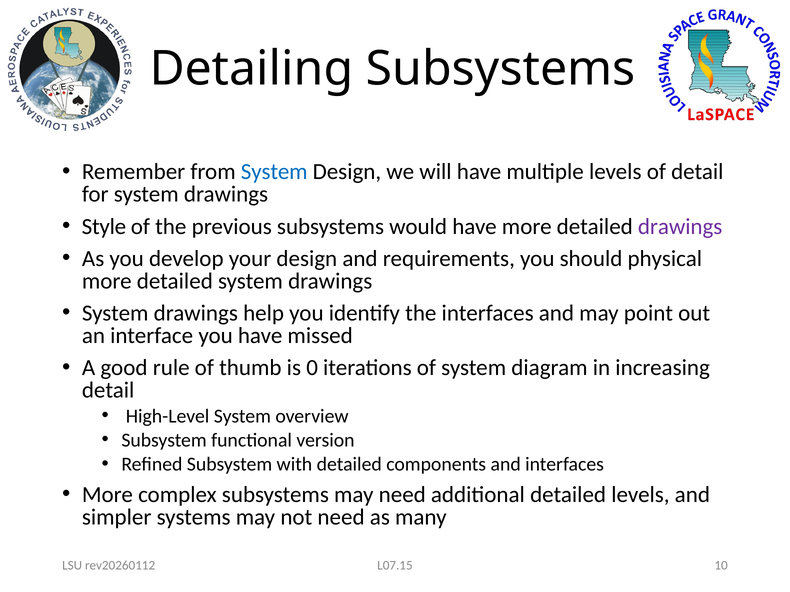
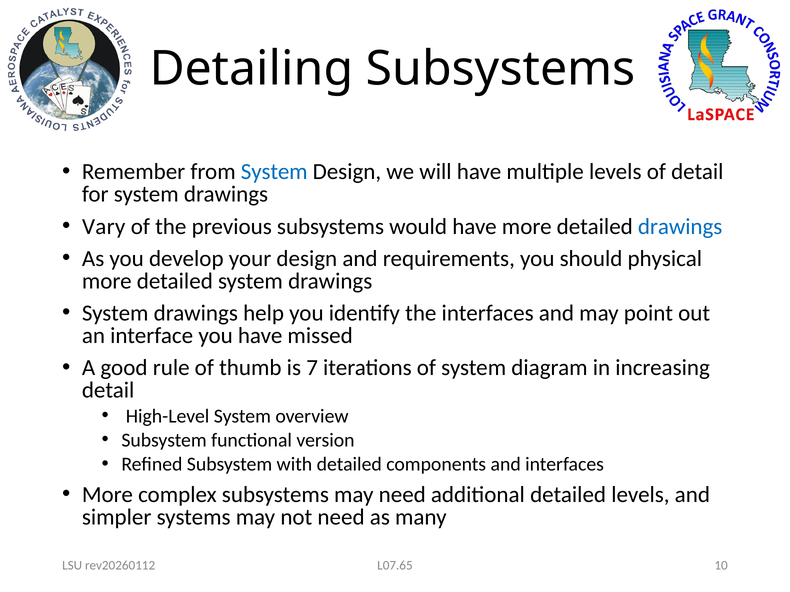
Style: Style -> Vary (104, 227)
drawings colour: purple -> blue (680, 227)
0: 0 -> 7 (312, 368)
L07.15: L07.15 -> L07.65 (395, 566)
